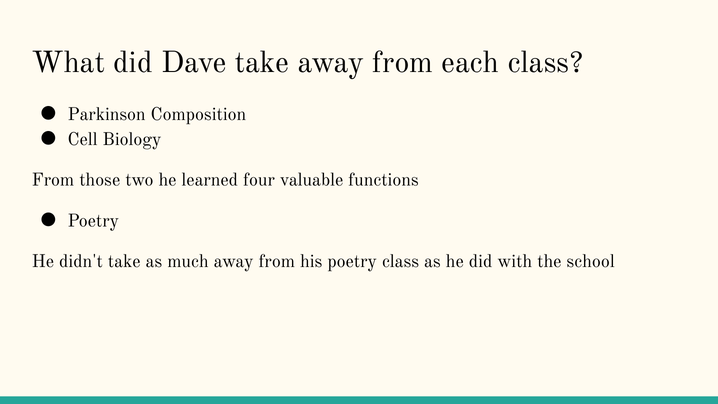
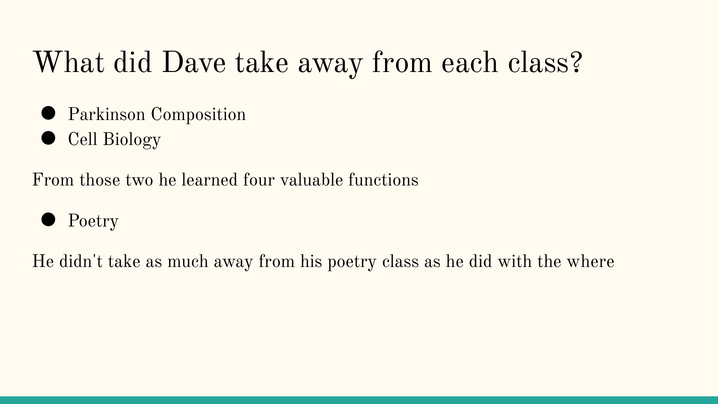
school: school -> where (591, 261)
